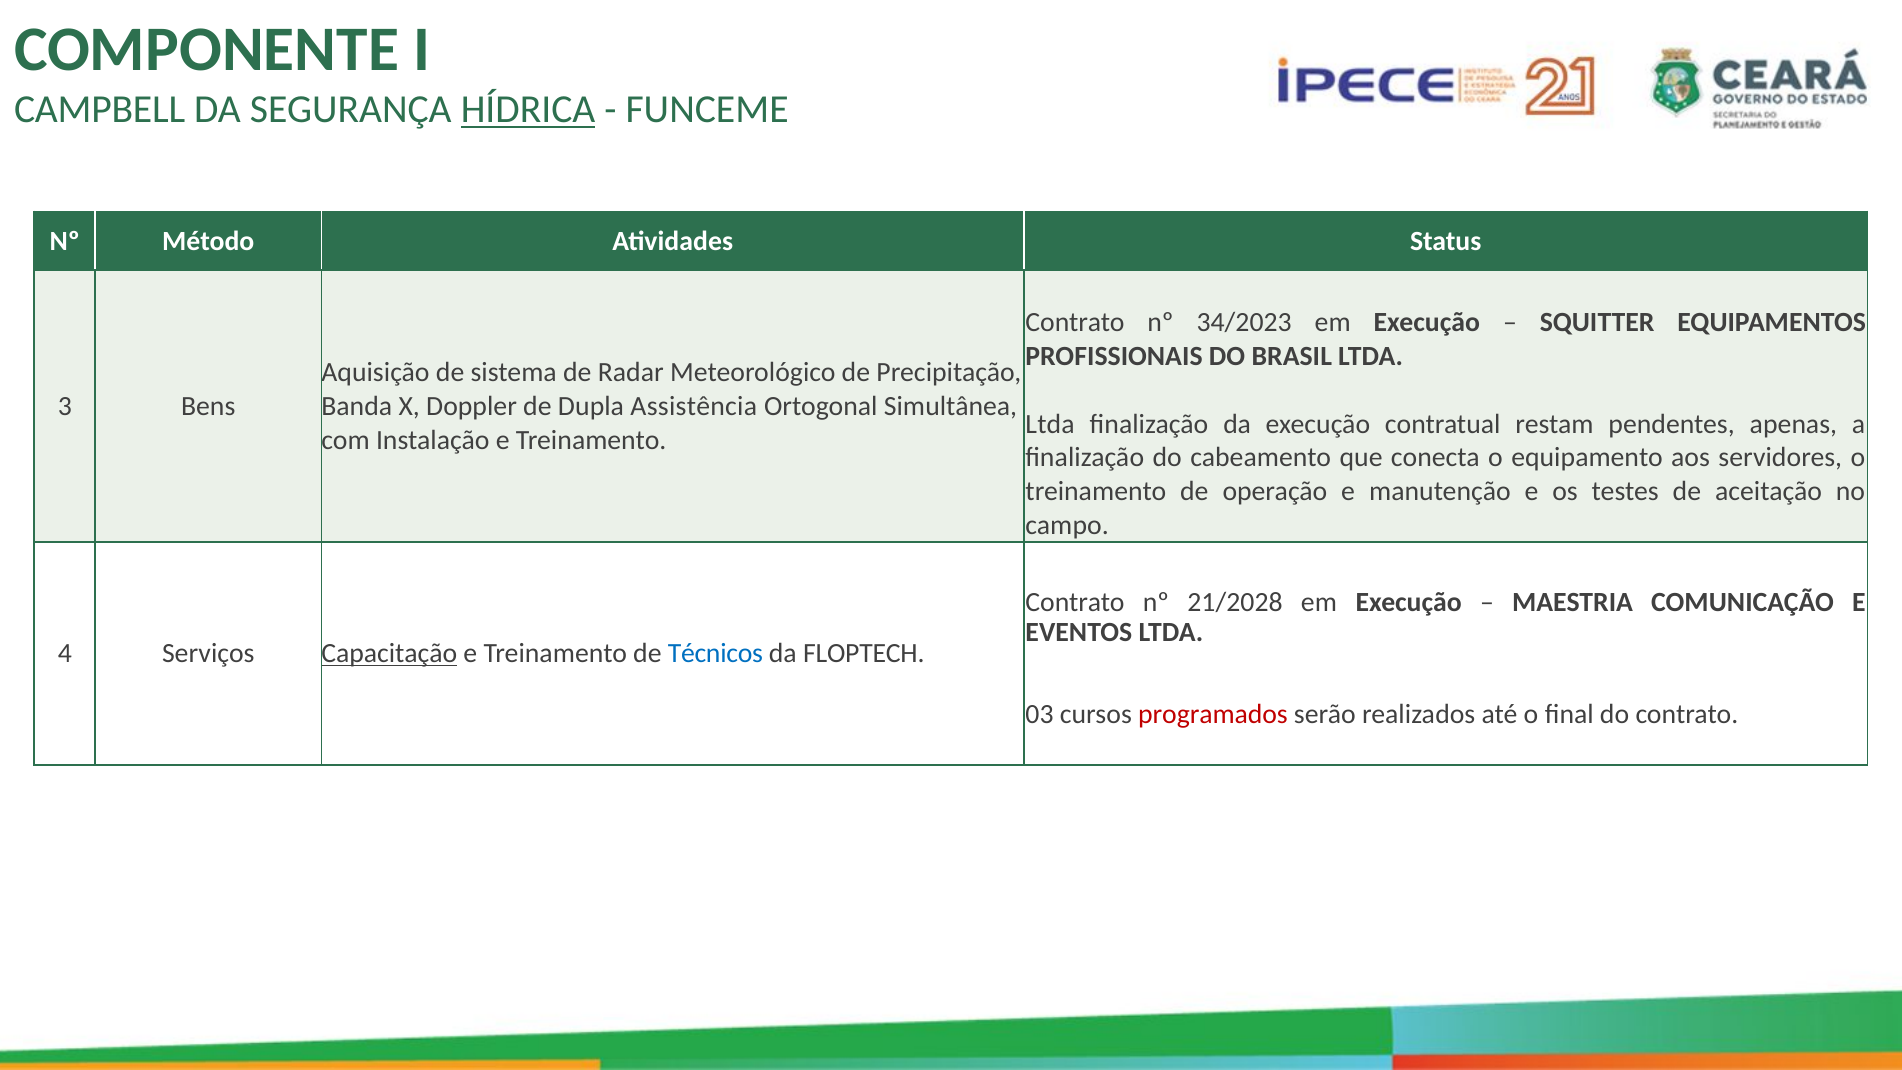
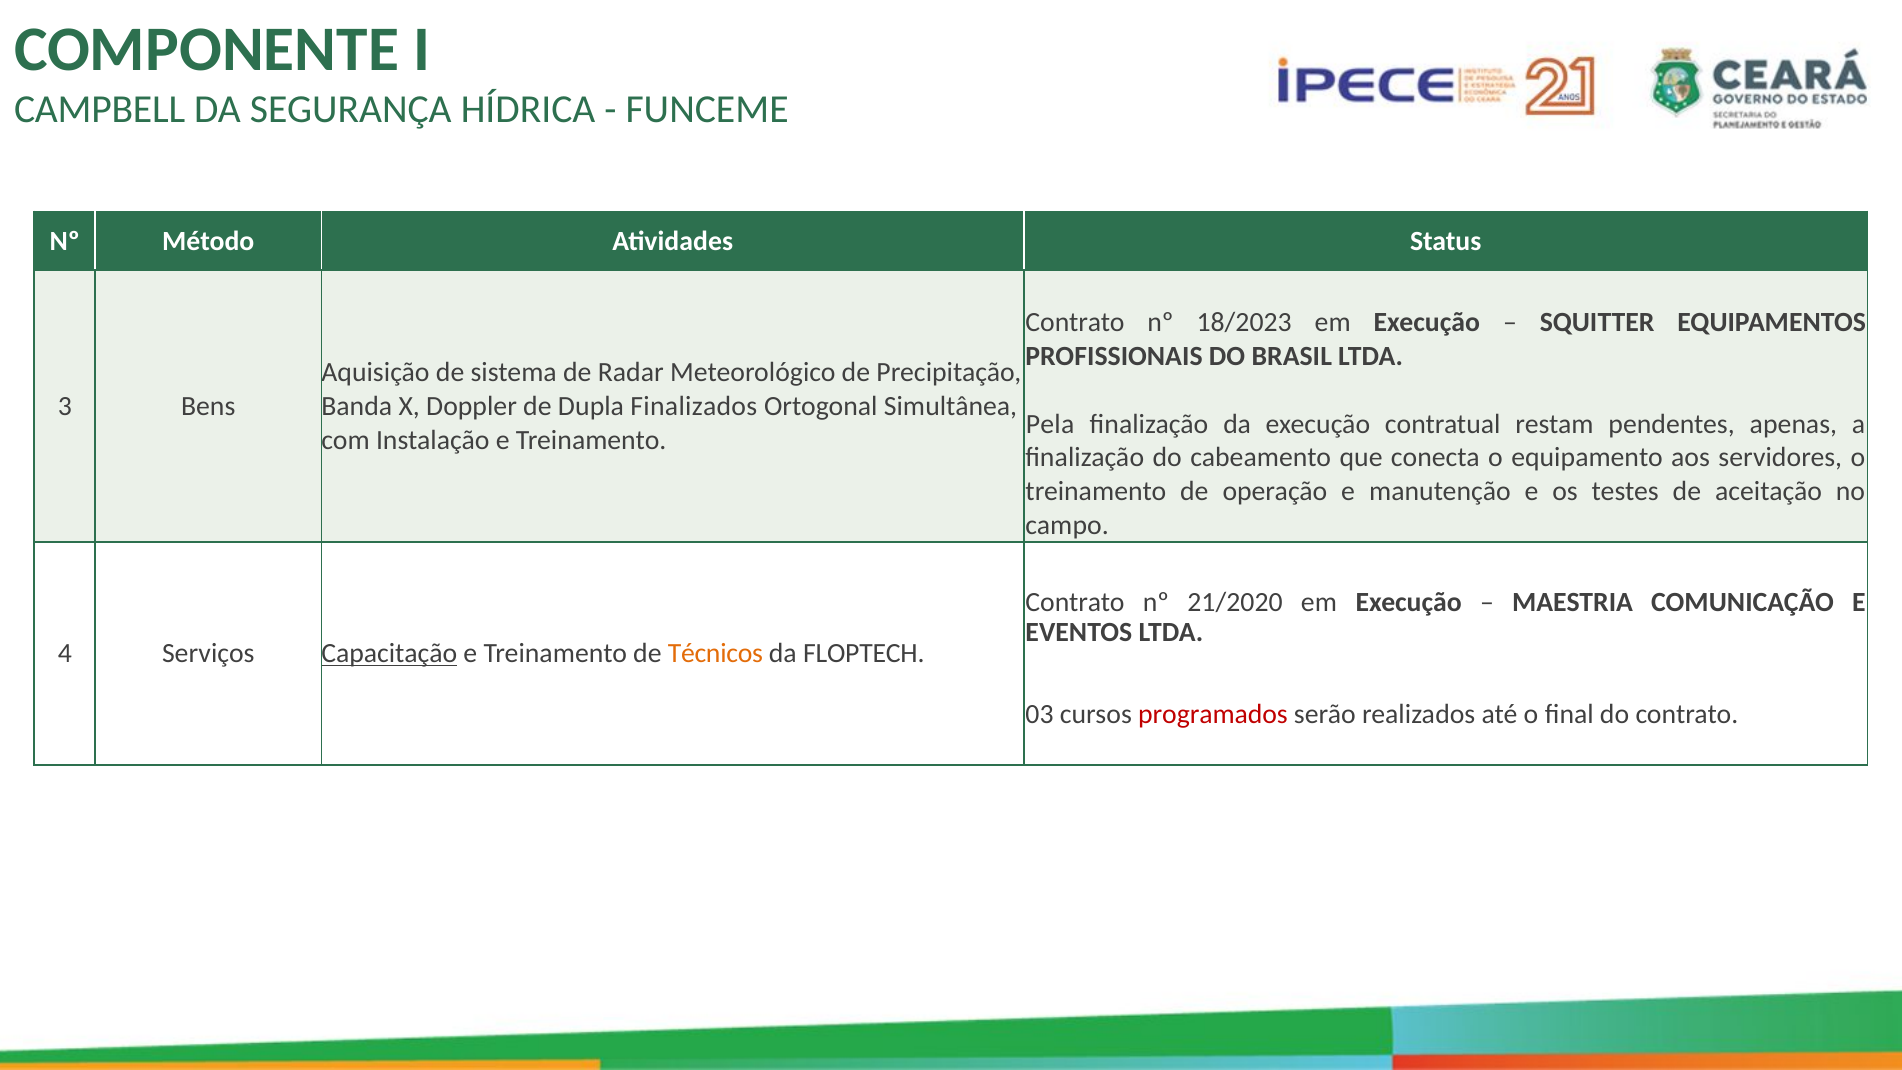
HÍDRICA underline: present -> none (528, 110)
34/2023: 34/2023 -> 18/2023 (1244, 323)
Assistência: Assistência -> Finalizados (694, 406)
Ltda: Ltda -> Pela (1050, 424)
21/2028: 21/2028 -> 21/2020 (1235, 602)
Técnicos colour: blue -> orange (715, 654)
